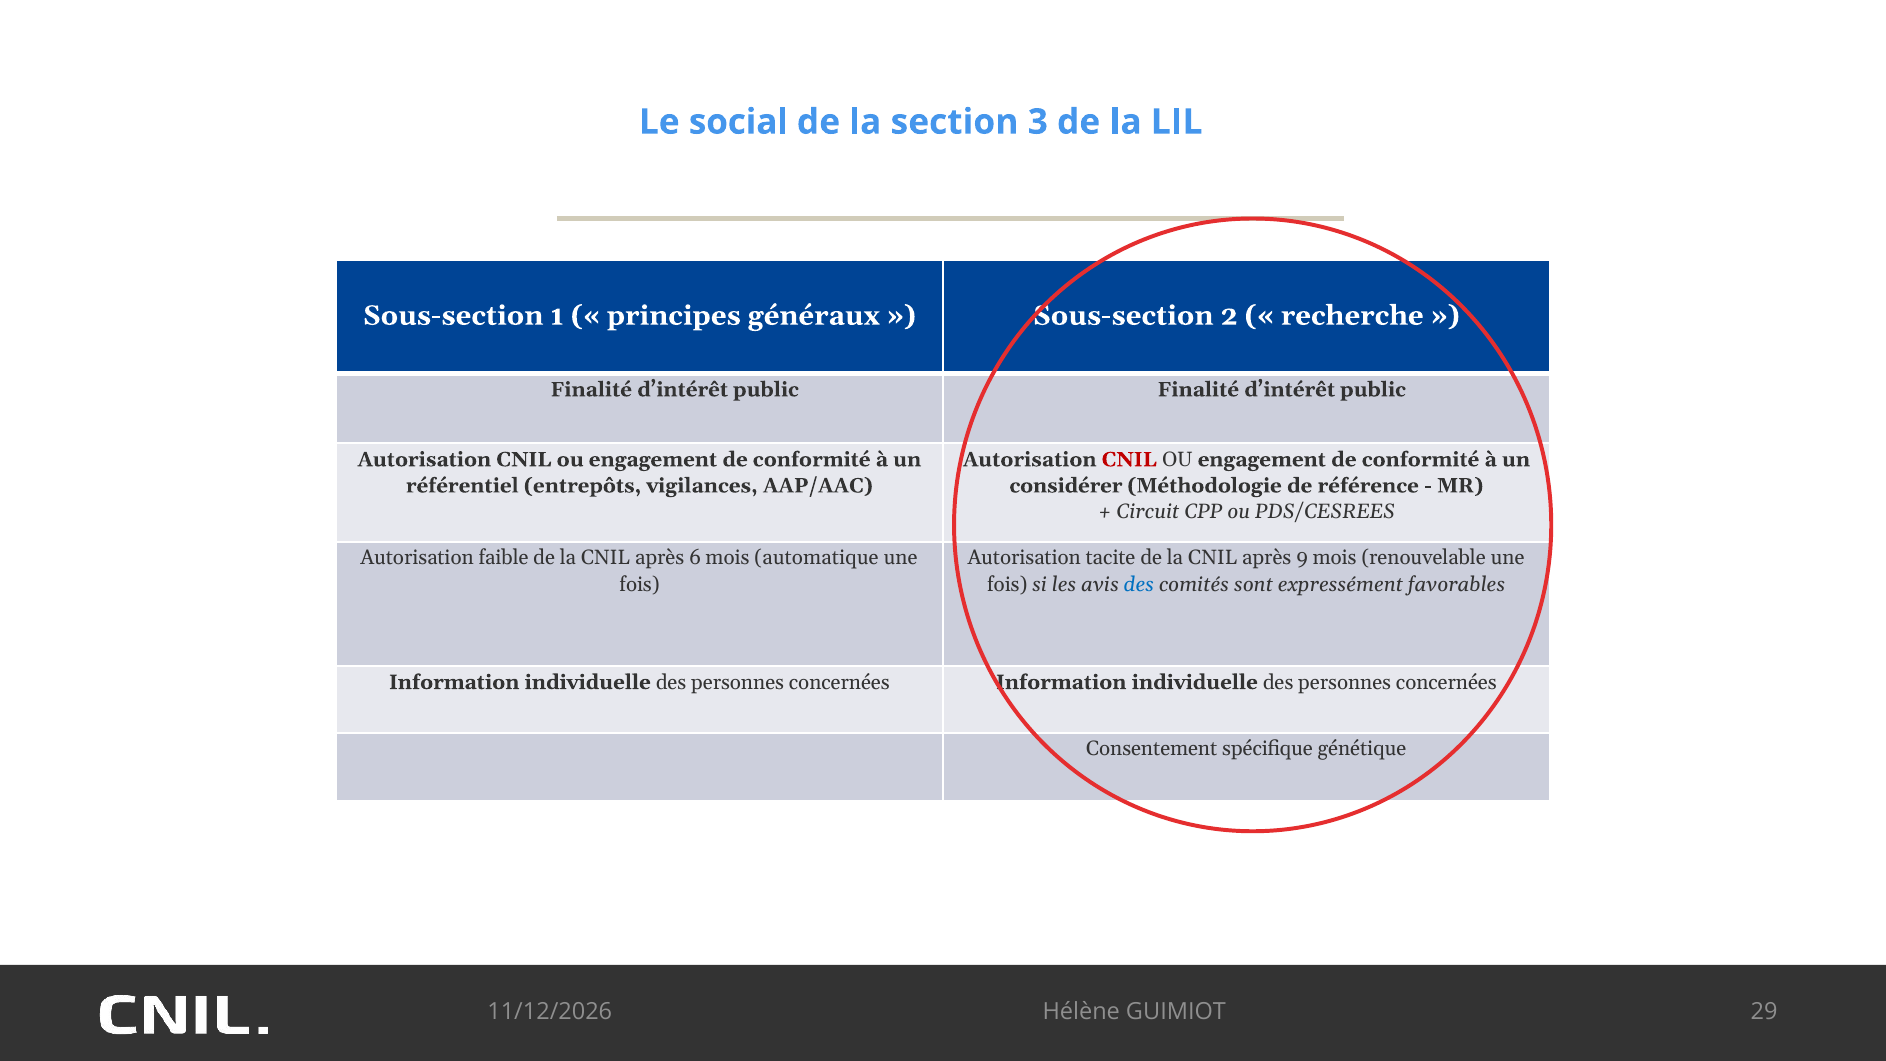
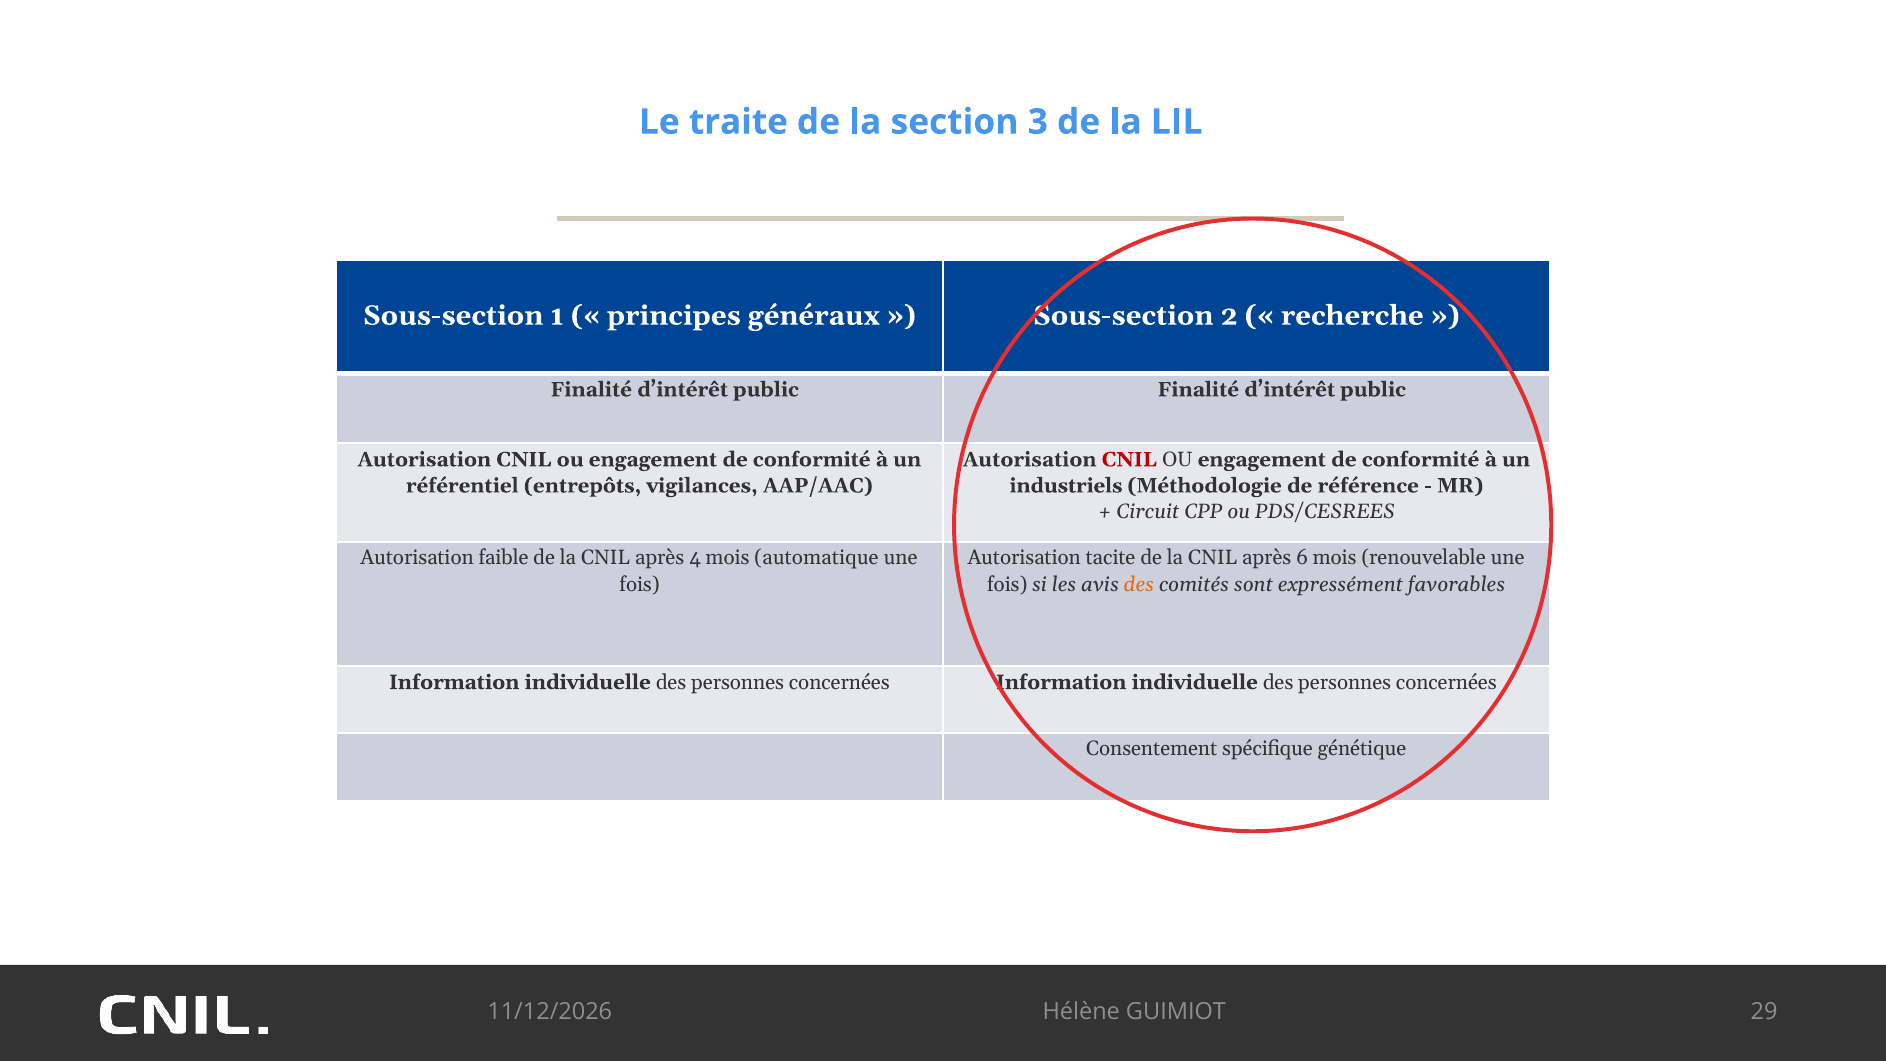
social: social -> traite (738, 122)
considérer: considérer -> industriels (1066, 486)
6: 6 -> 4 (695, 558)
9: 9 -> 6 (1302, 558)
des colour: blue -> orange (1139, 584)
